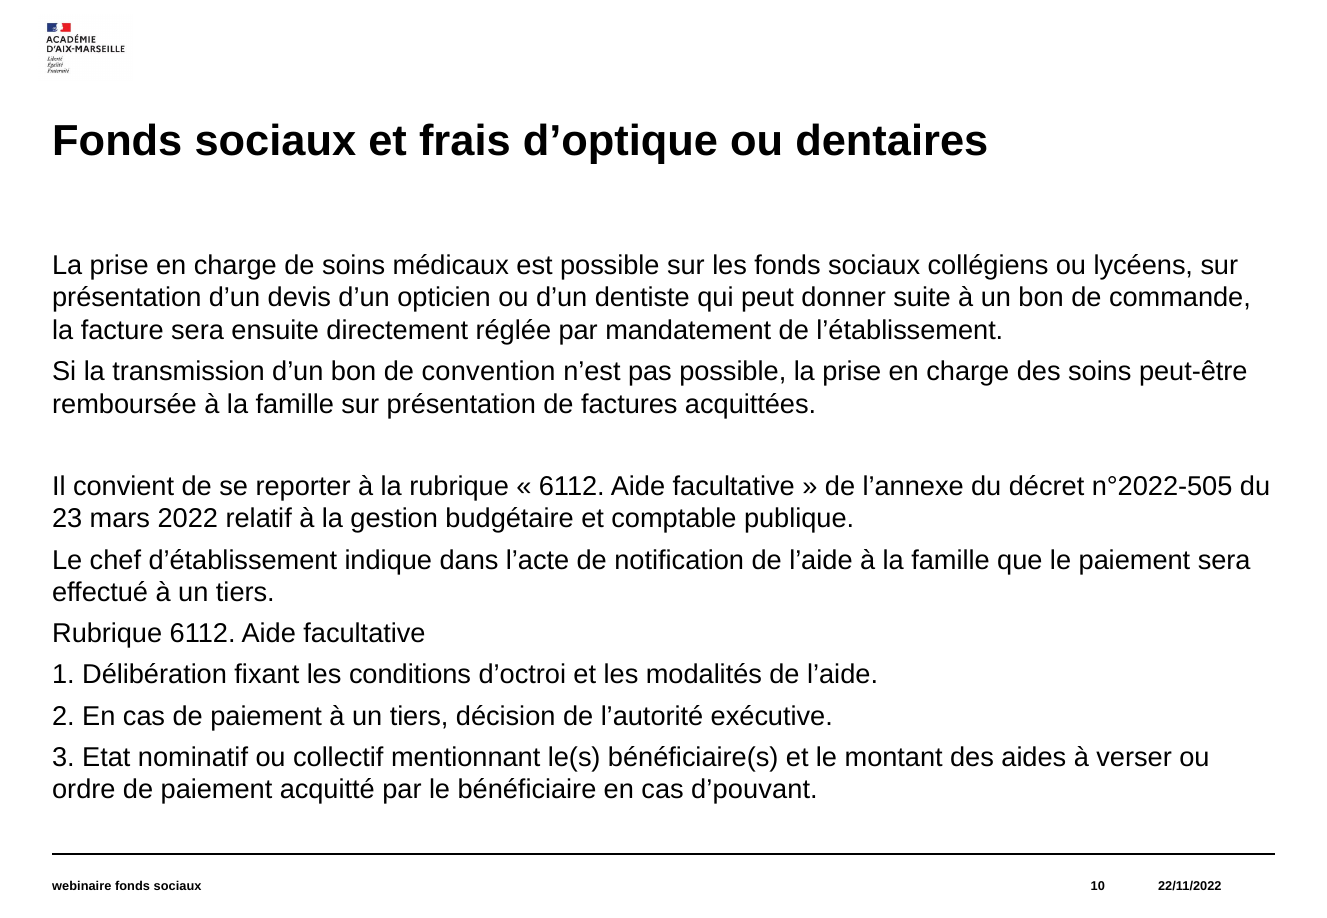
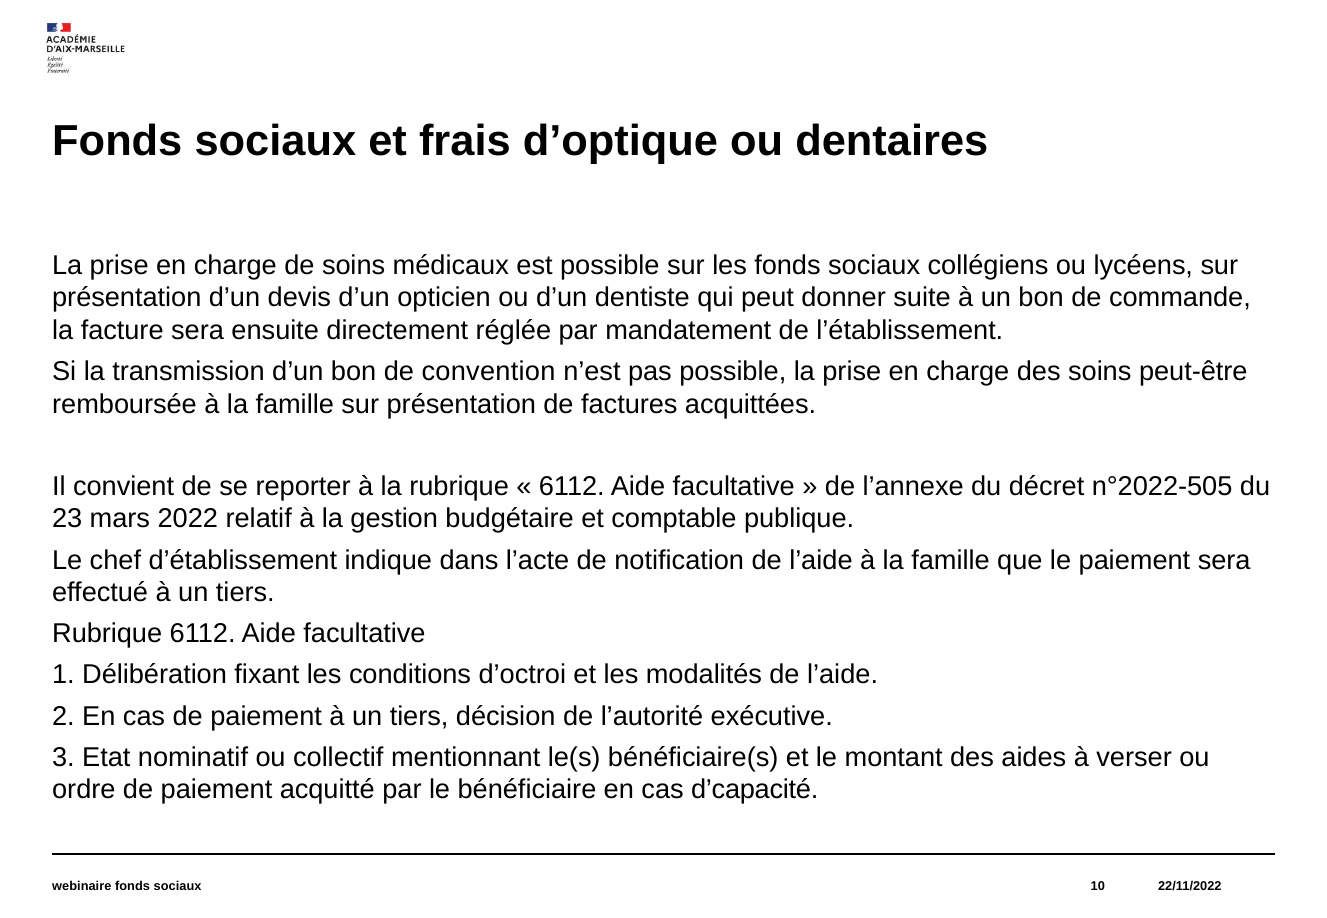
d’pouvant: d’pouvant -> d’capacité (755, 790)
